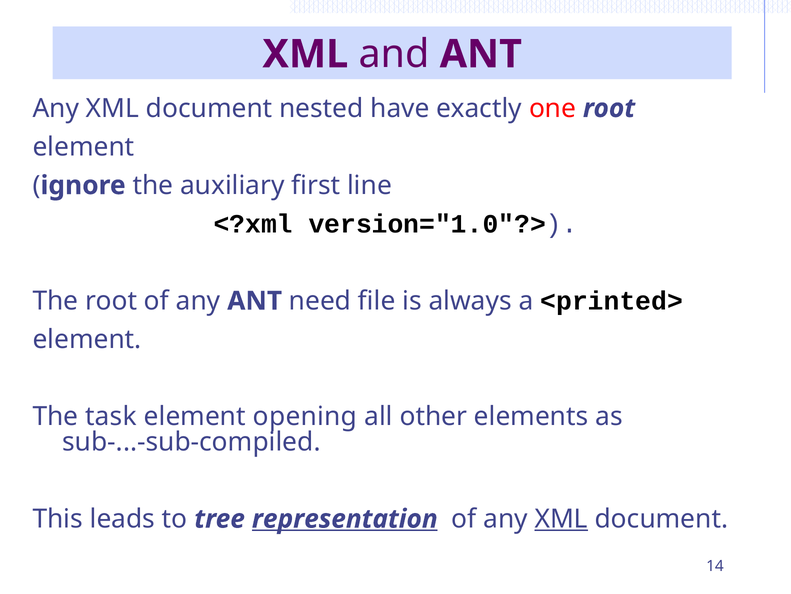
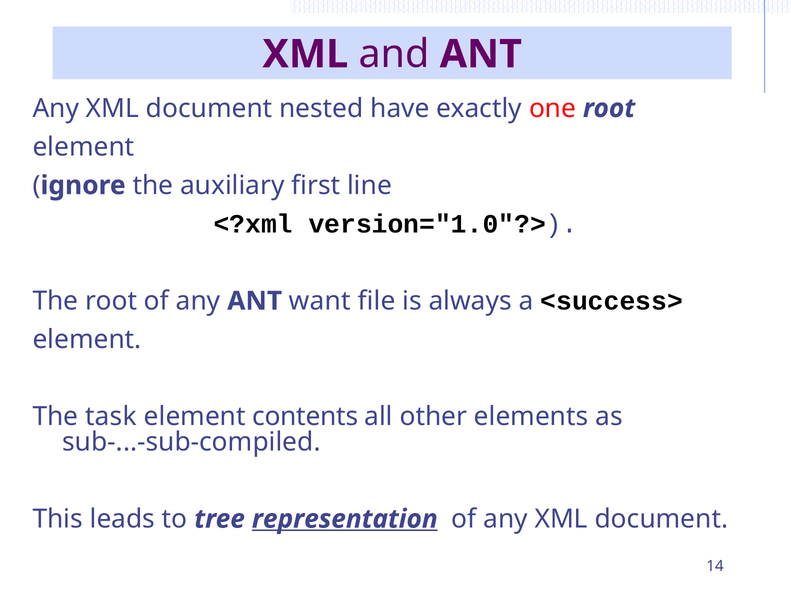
need: need -> want (320, 301)
<printed>: <printed> -> <success> (612, 301)
opening: opening -> contents (305, 416)
XML underline: present -> none (561, 518)
